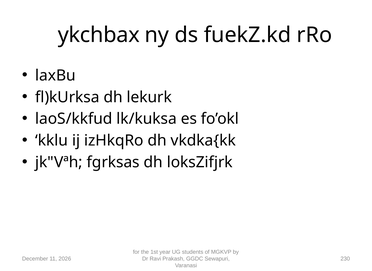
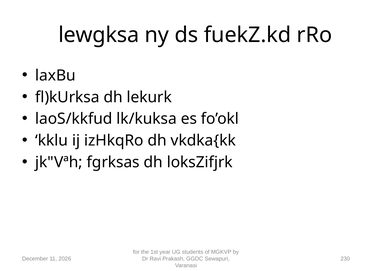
ykchbax: ykchbax -> lewgksa (99, 35)
